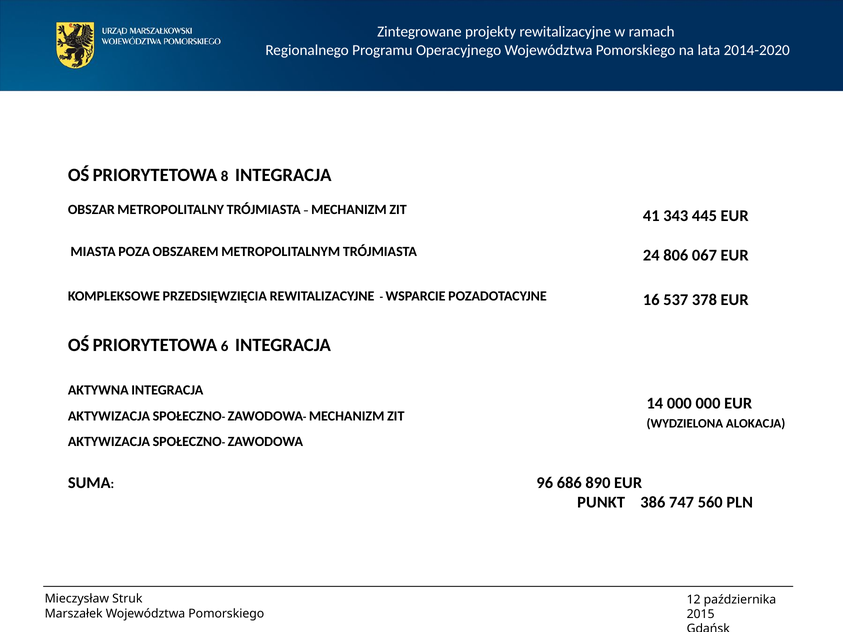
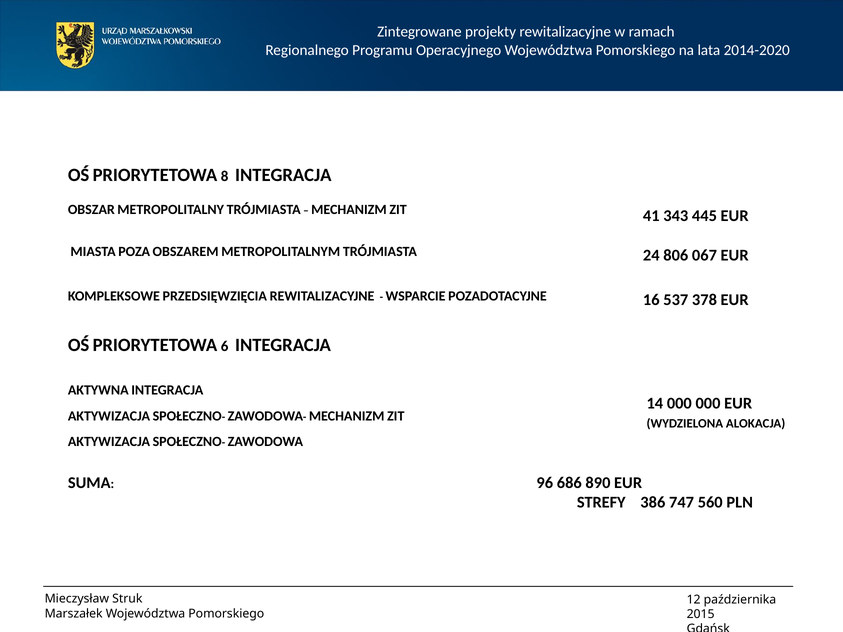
PUNKT: PUNKT -> STREFY (601, 503)
